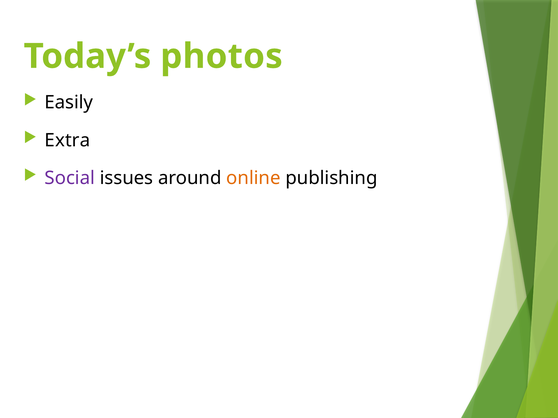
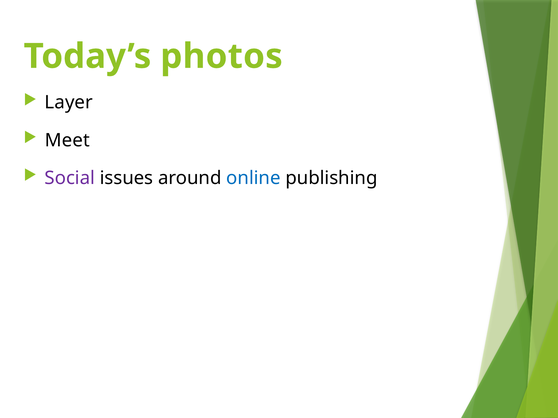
Easily: Easily -> Layer (69, 103)
Extra: Extra -> Meet (67, 140)
online colour: orange -> blue (253, 178)
